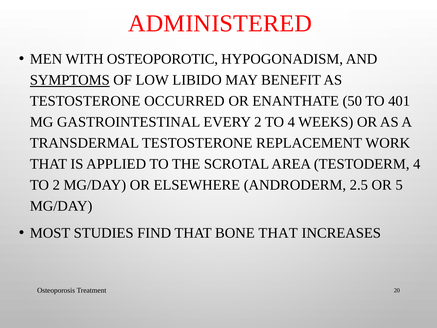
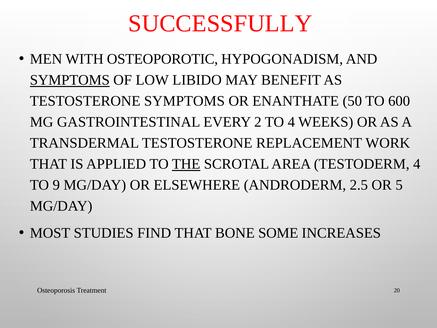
ADMINISTERED: ADMINISTERED -> SUCCESSFULLY (220, 24)
TESTOSTERONE OCCURRED: OCCURRED -> SYMPTOMS (184, 101)
401: 401 -> 600 (399, 101)
THE underline: none -> present (186, 164)
TO 2: 2 -> 9 (56, 185)
BONE THAT: THAT -> SOME (278, 233)
